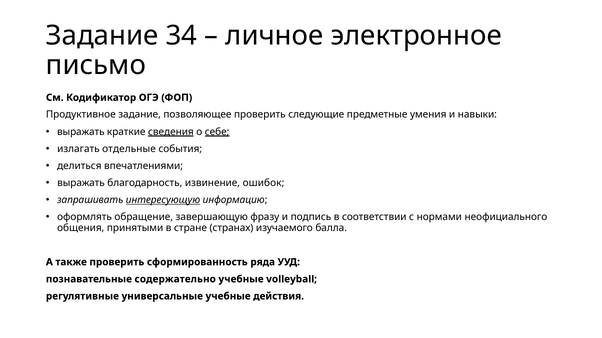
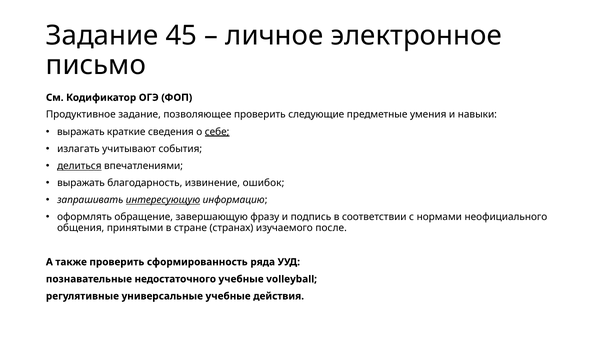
34: 34 -> 45 (181, 36)
сведения underline: present -> none (171, 132)
отдельные: отдельные -> учитывают (129, 149)
делиться underline: none -> present (79, 166)
балла: балла -> после (331, 228)
содержательно: содержательно -> недостаточного (175, 280)
